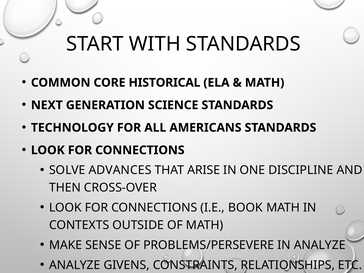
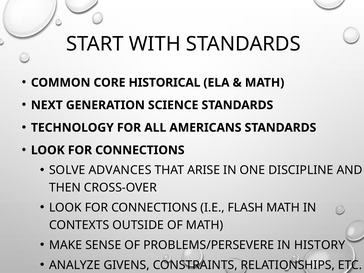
BOOK: BOOK -> FLASH (246, 208)
IN ANALYZE: ANALYZE -> HISTORY (320, 245)
